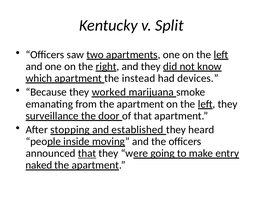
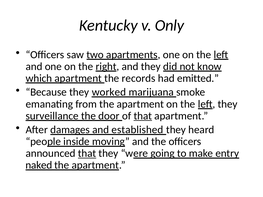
Split: Split -> Only (169, 25)
instead: instead -> records (139, 78)
devices: devices -> emitted (198, 78)
that underline: none -> present (143, 116)
stopping: stopping -> damages (70, 130)
